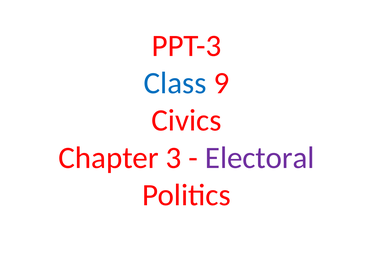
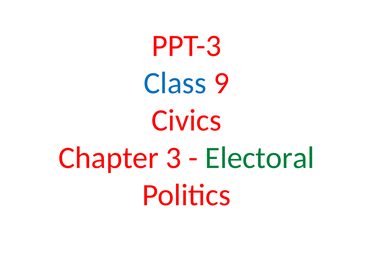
Electoral colour: purple -> green (260, 158)
